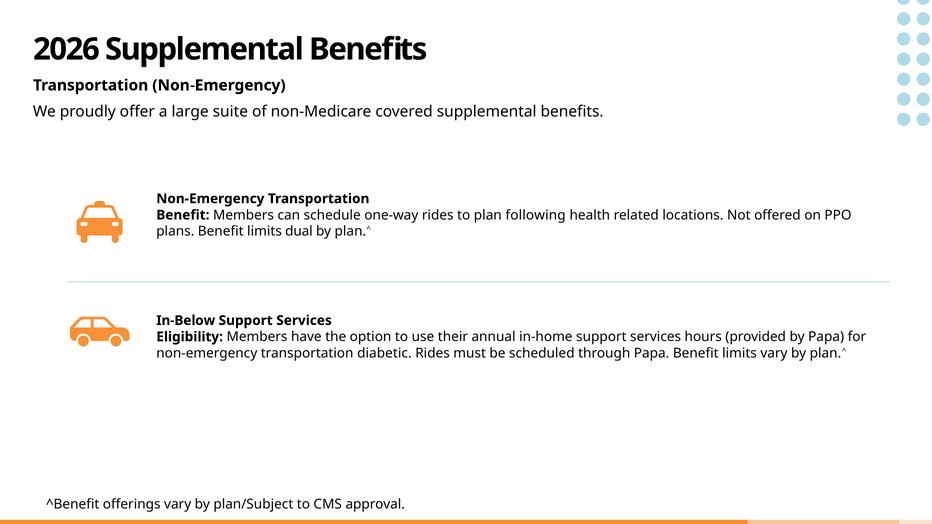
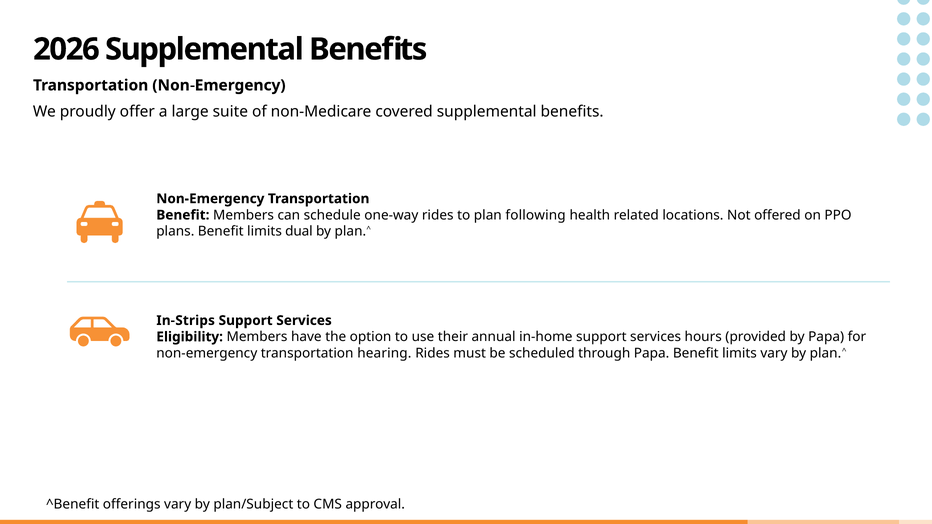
In-Below: In-Below -> In-Strips (186, 321)
diabetic: diabetic -> hearing (384, 353)
